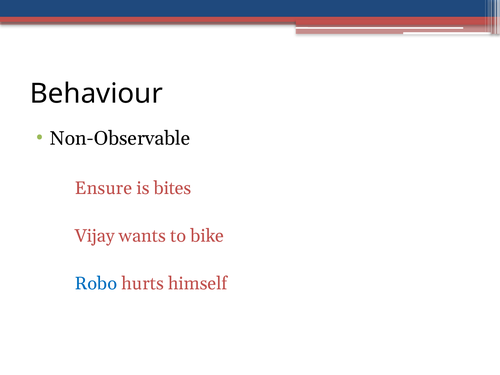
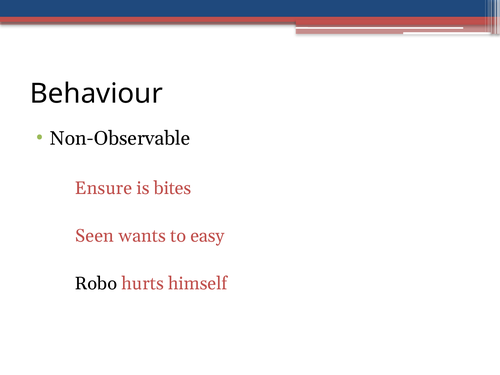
Vijay: Vijay -> Seen (95, 236)
bike: bike -> easy (207, 236)
Robo colour: blue -> black (96, 284)
